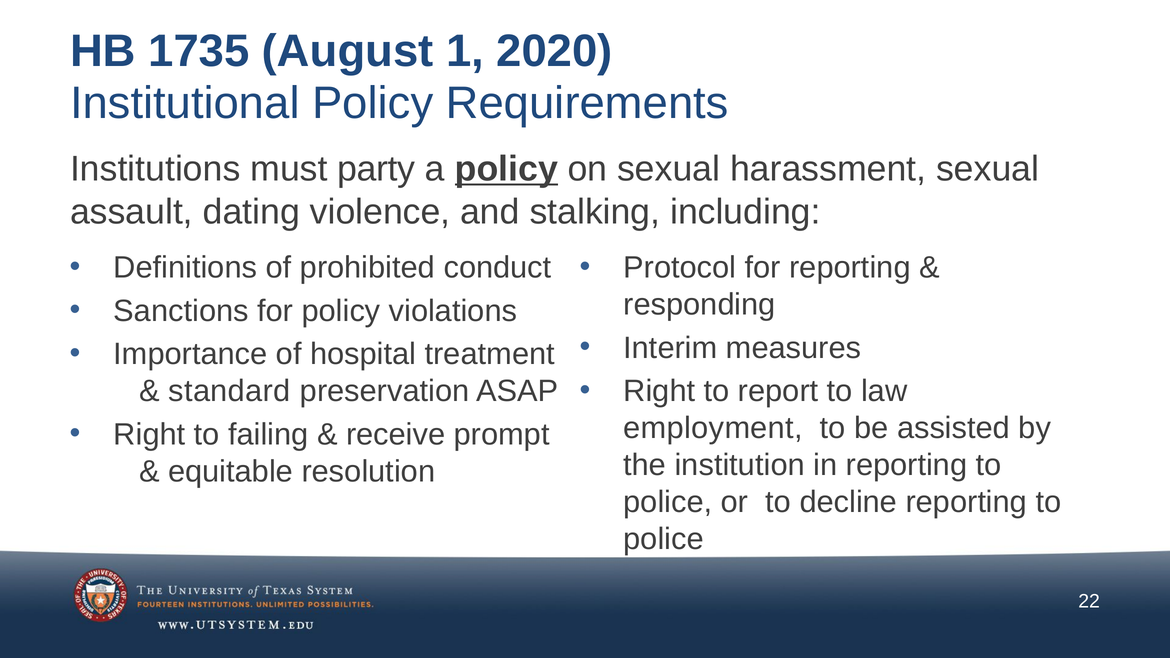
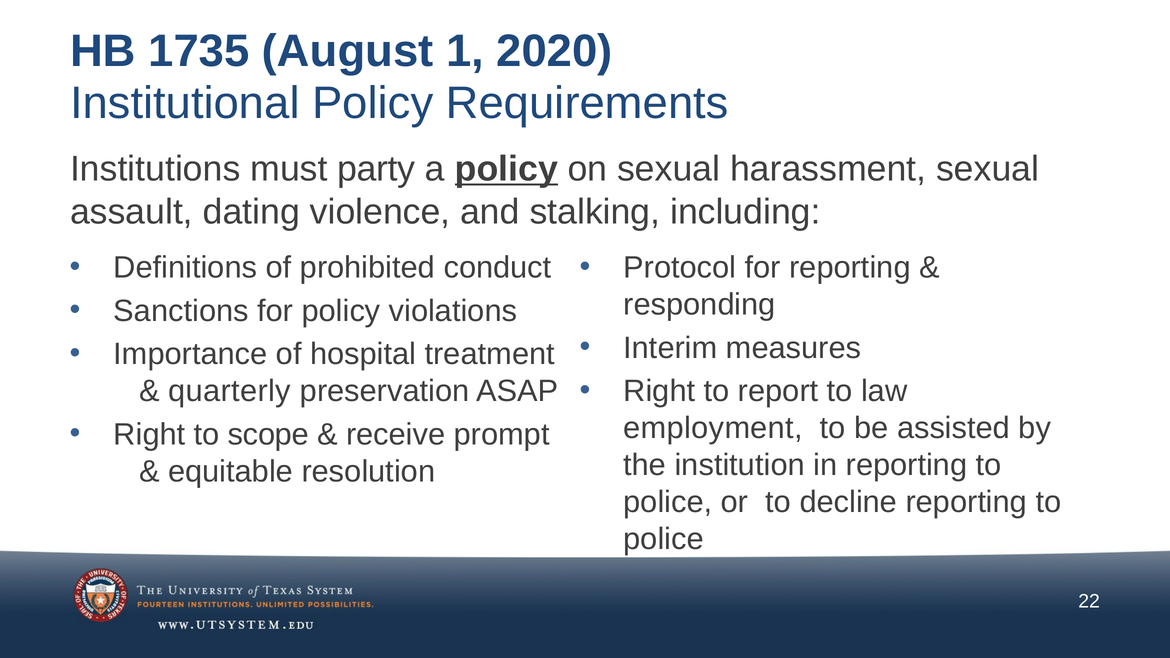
standard: standard -> quarterly (230, 391)
failing: failing -> scope (268, 434)
